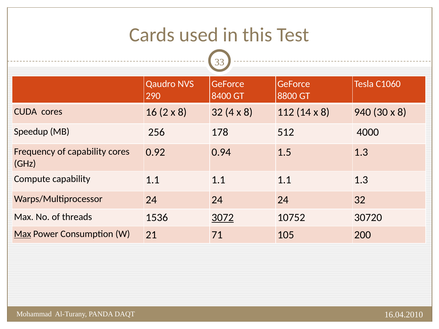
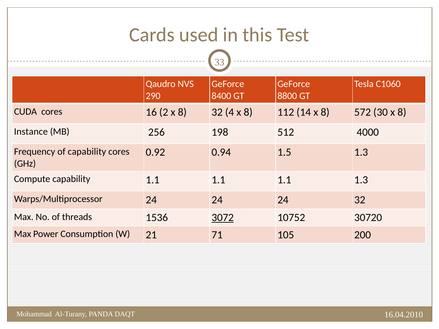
940: 940 -> 572 (363, 112)
Speedup: Speedup -> Instance (31, 132)
178: 178 -> 198 (220, 132)
Max underline: present -> none (23, 234)
